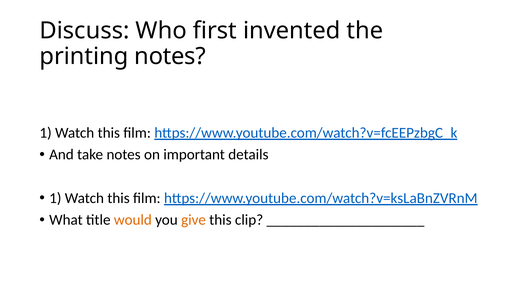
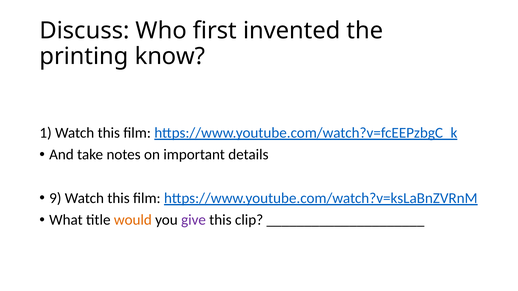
printing notes: notes -> know (170, 56)
1: 1 -> 9 (55, 199)
give colour: orange -> purple (193, 220)
